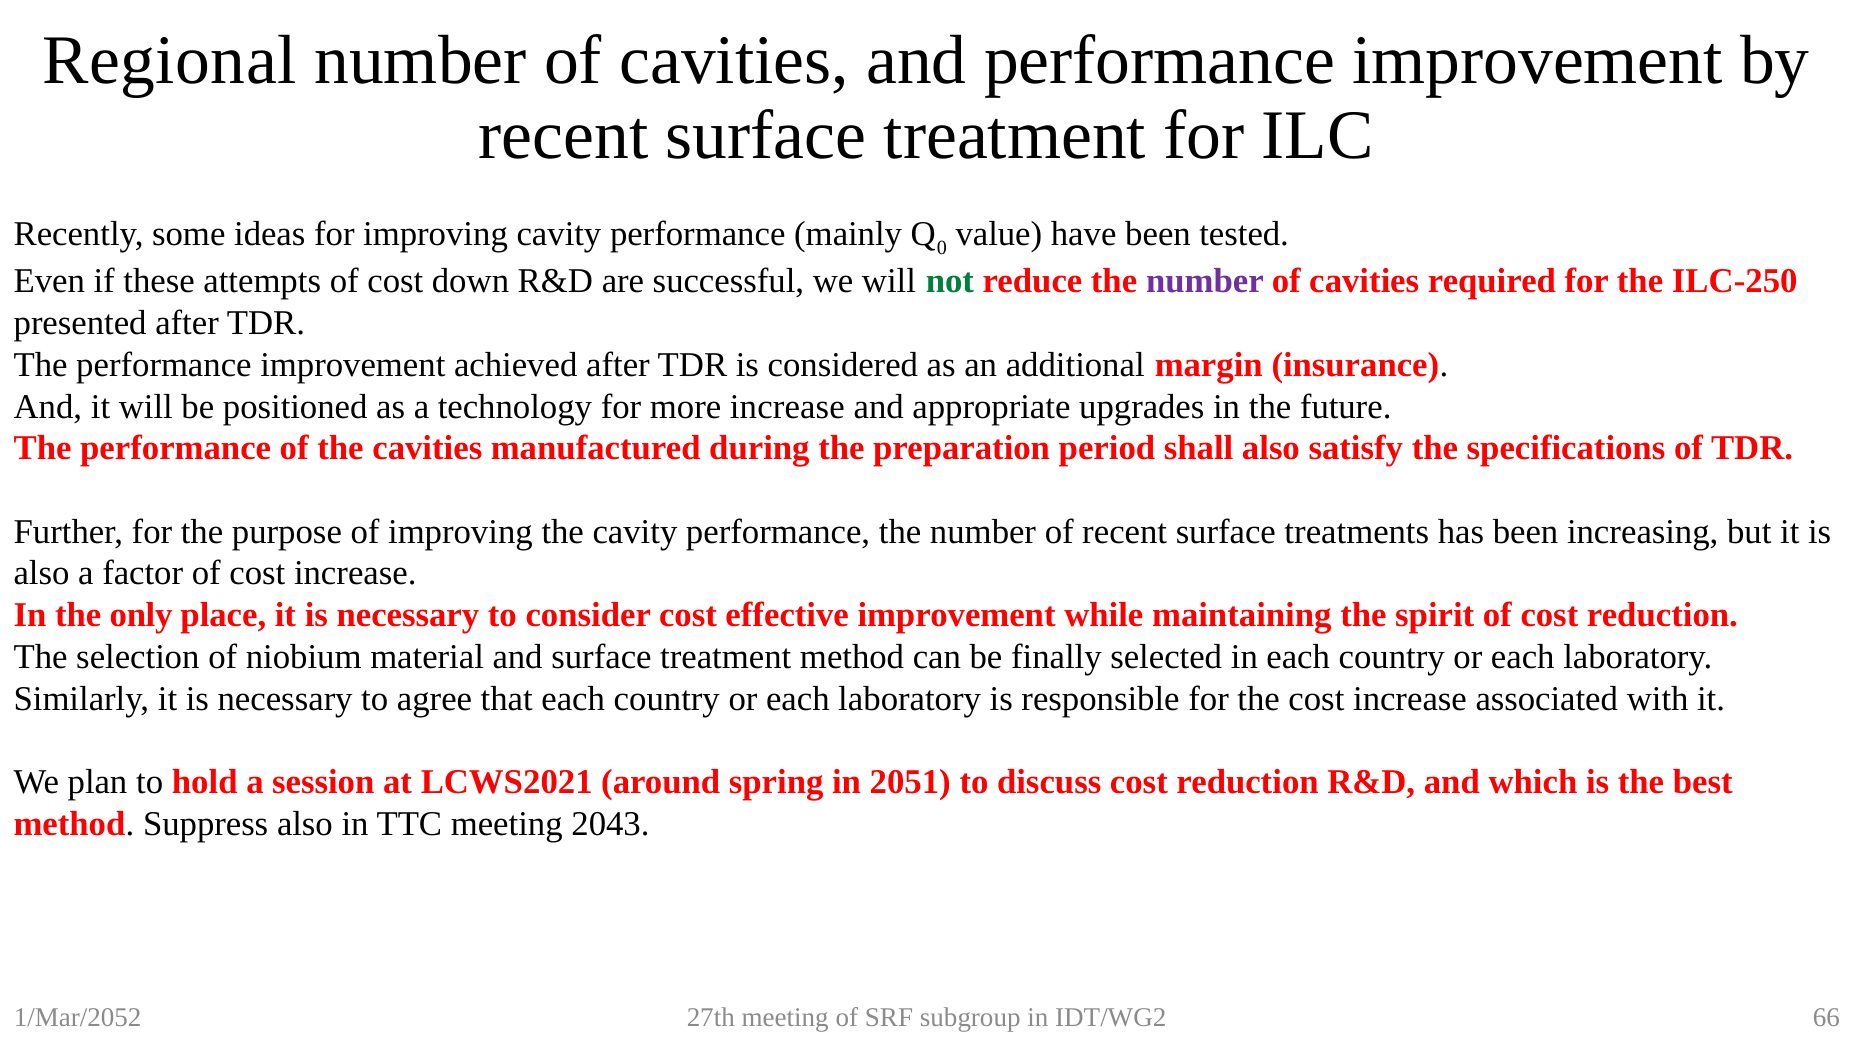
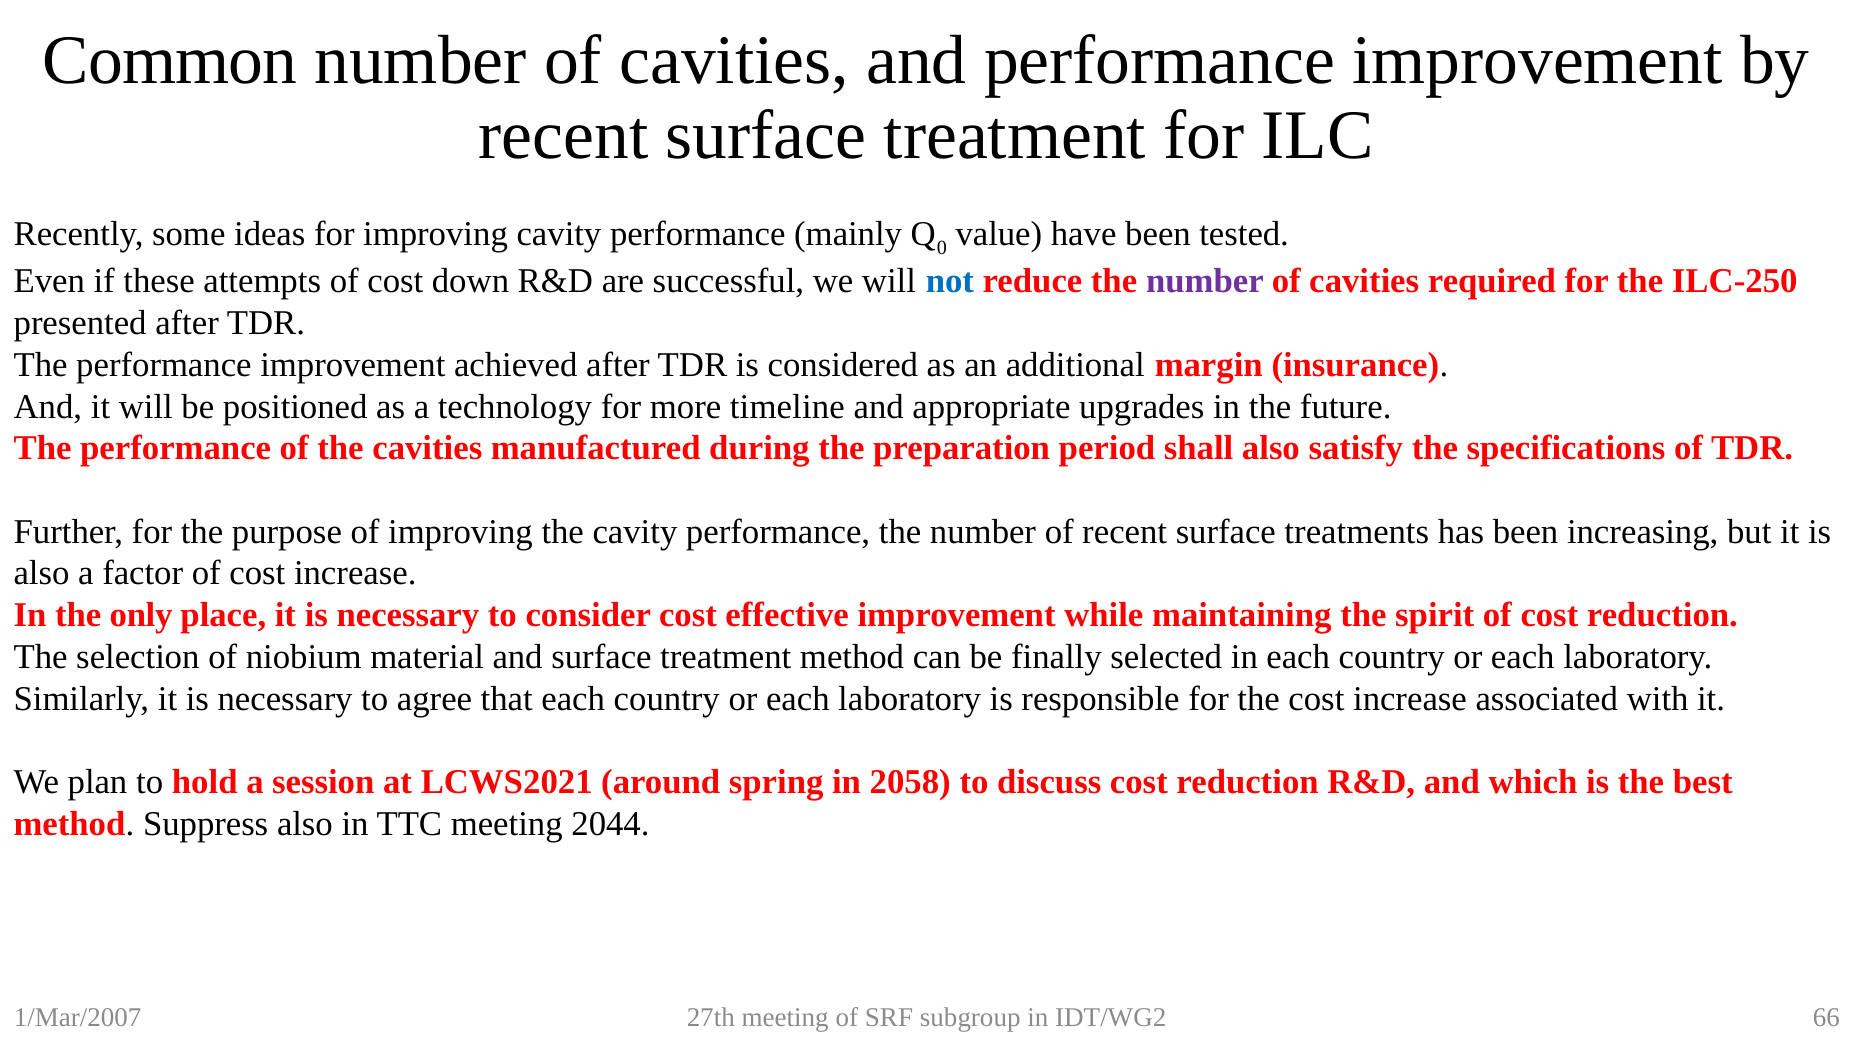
Regional: Regional -> Common (170, 60)
not colour: green -> blue (950, 281)
more increase: increase -> timeline (787, 407)
2051: 2051 -> 2058 (910, 782)
2043: 2043 -> 2044 (610, 824)
1/Mar/2052: 1/Mar/2052 -> 1/Mar/2007 (78, 1017)
